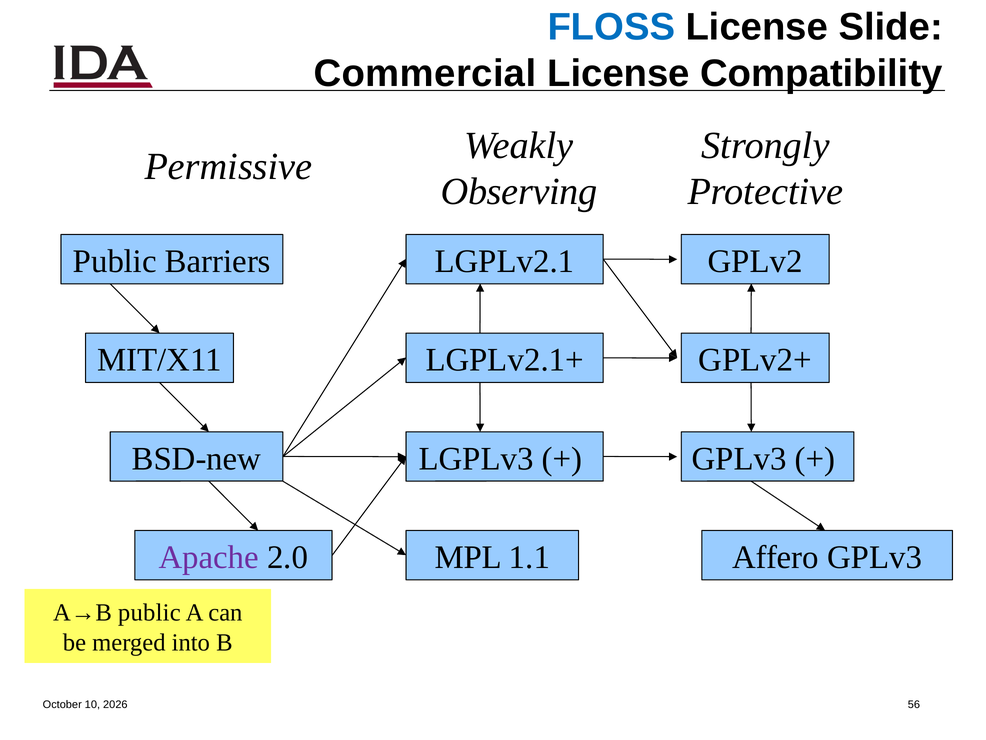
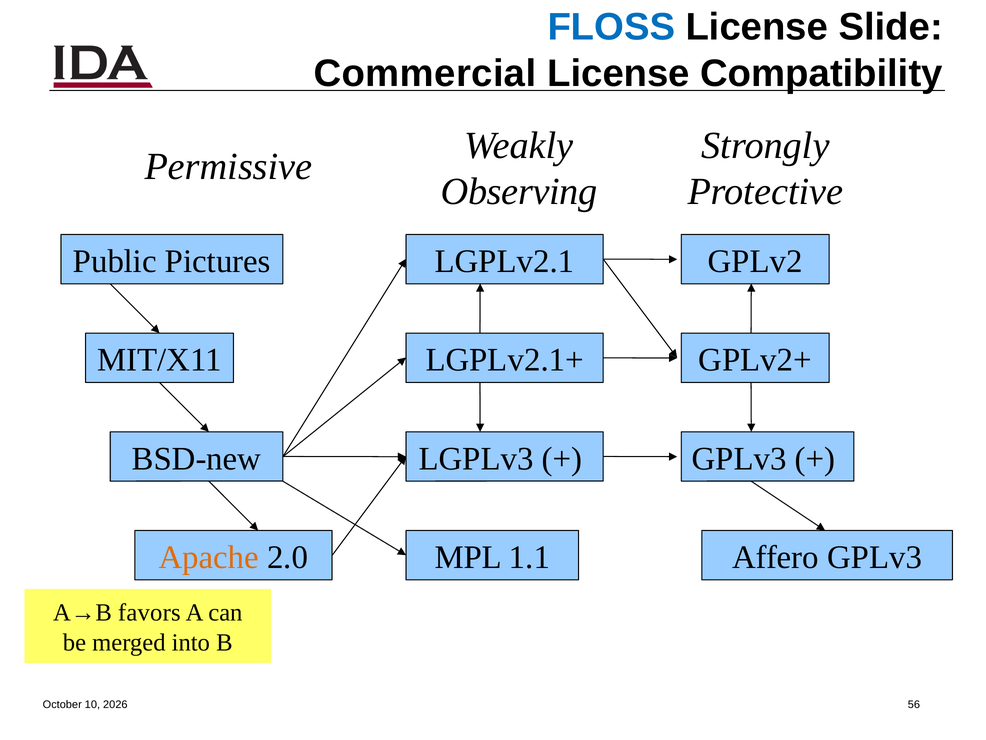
Barriers: Barriers -> Pictures (218, 261)
Apache colour: purple -> orange (209, 557)
A→B public: public -> favors (149, 612)
